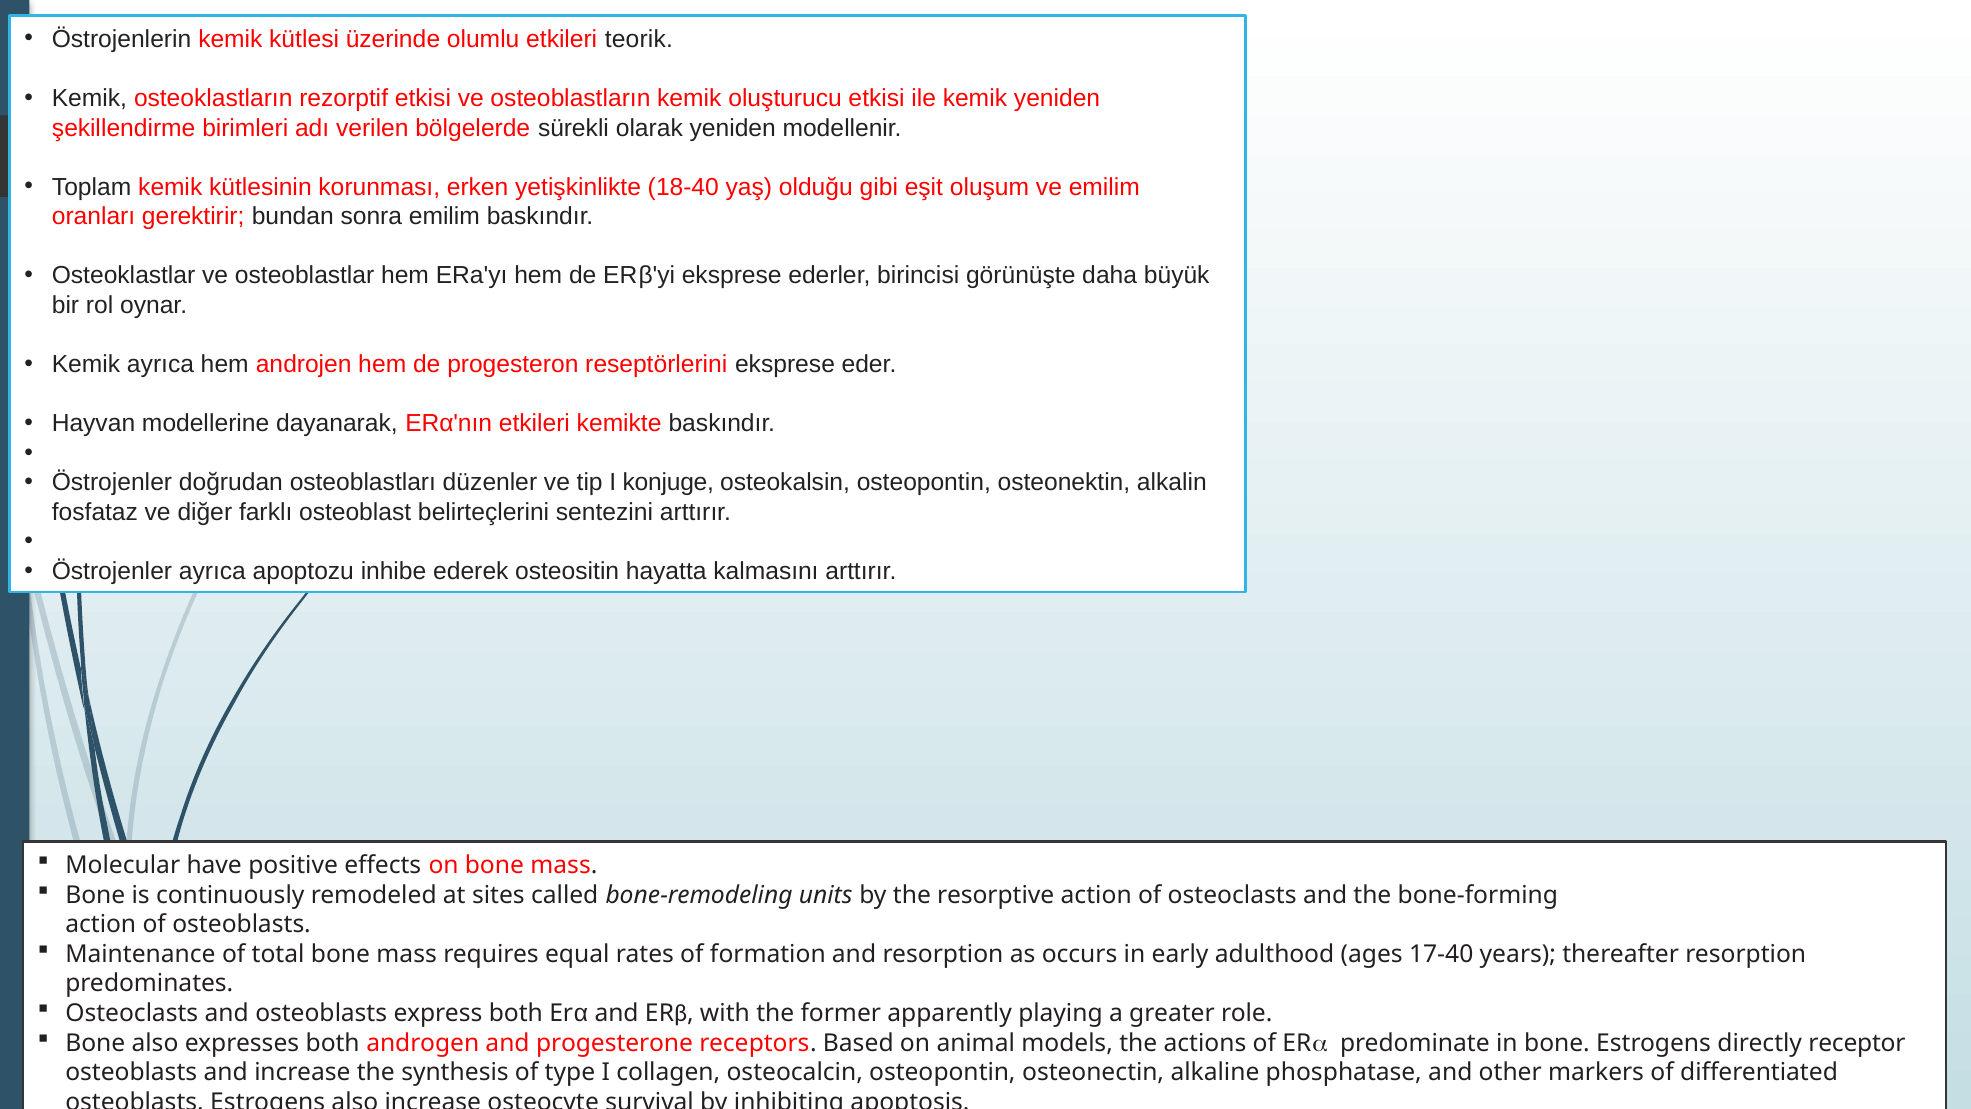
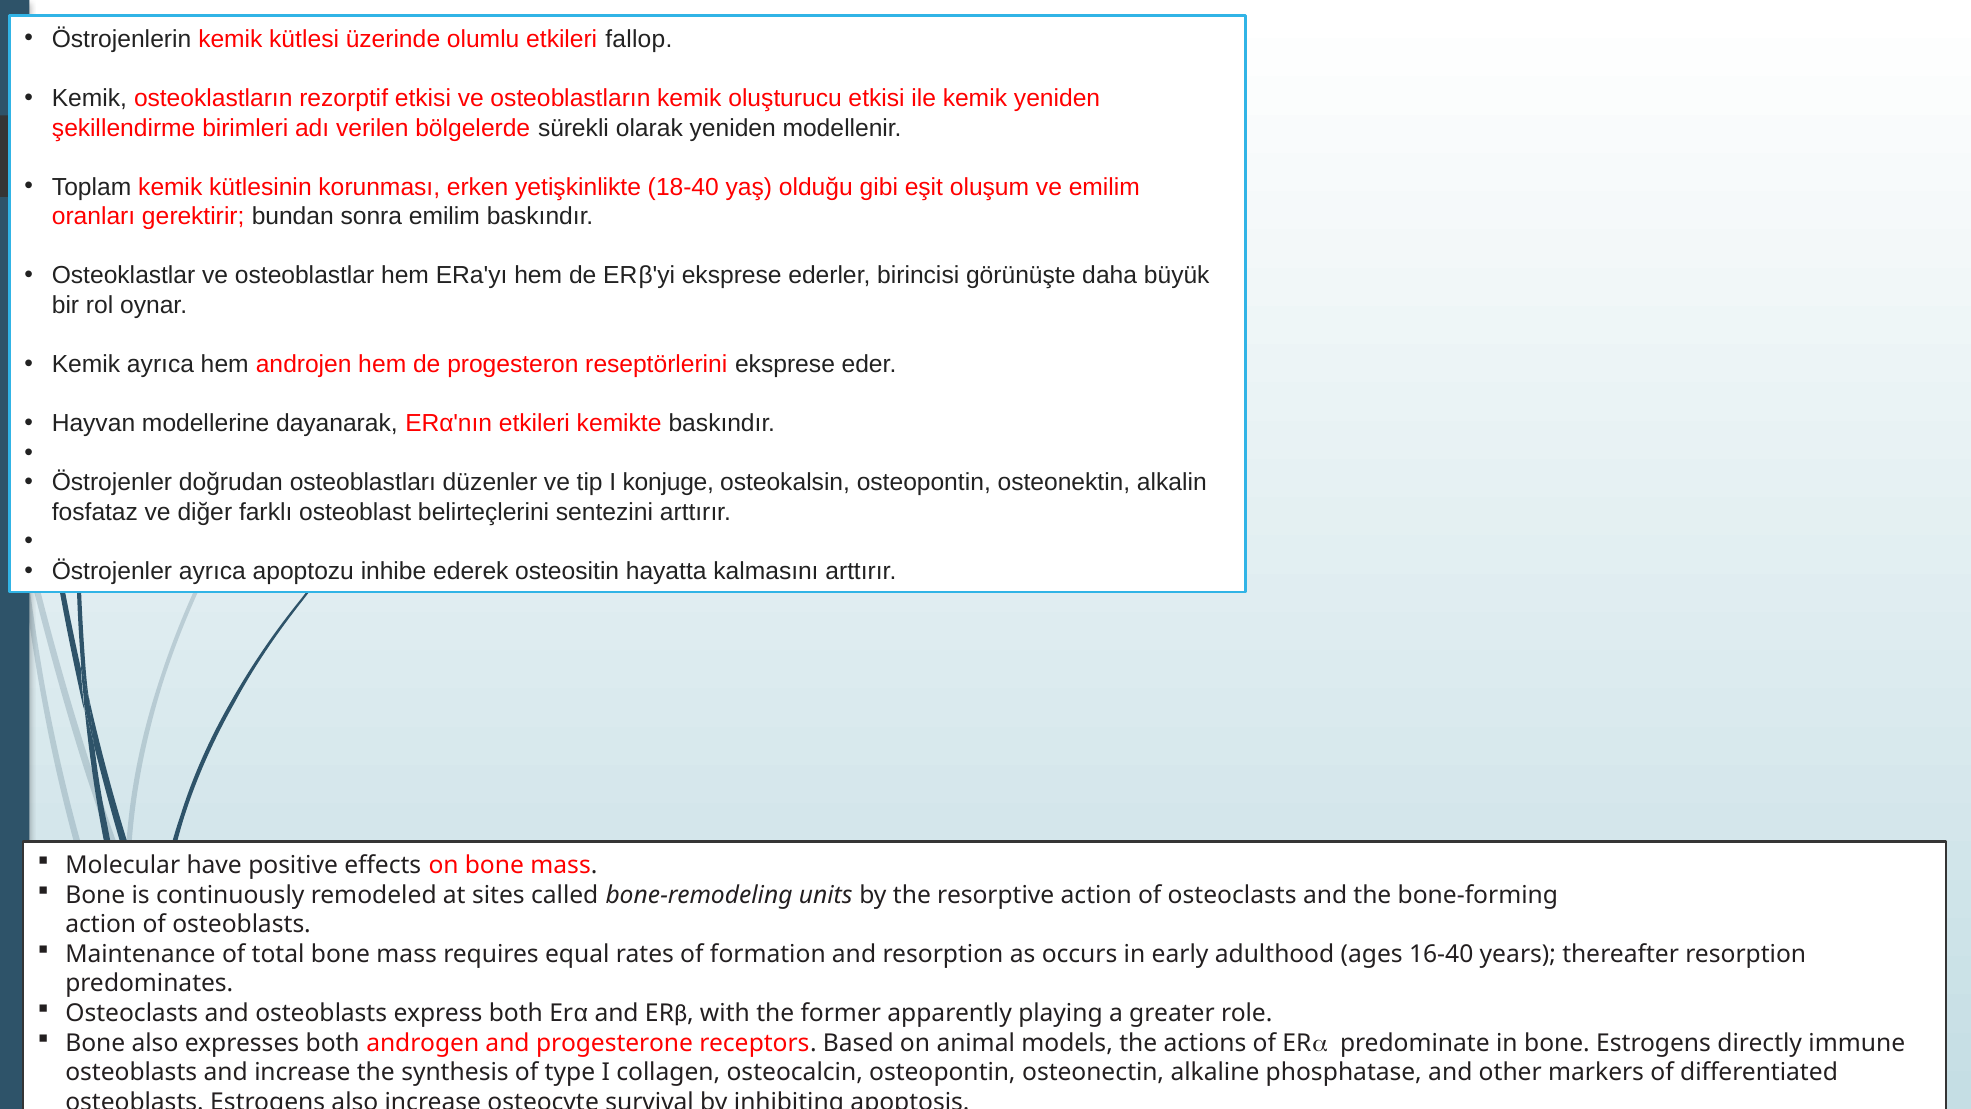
teorik: teorik -> fallop (639, 39)
17-40: 17-40 -> 16-40 (1441, 954)
receptor: receptor -> immune (1857, 1043)
